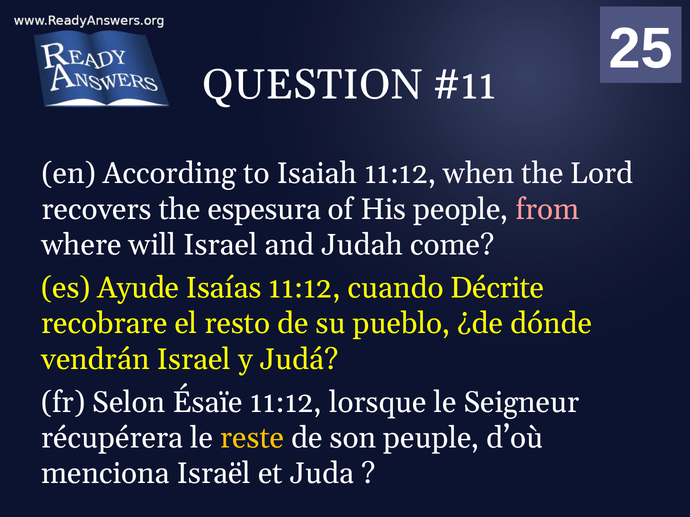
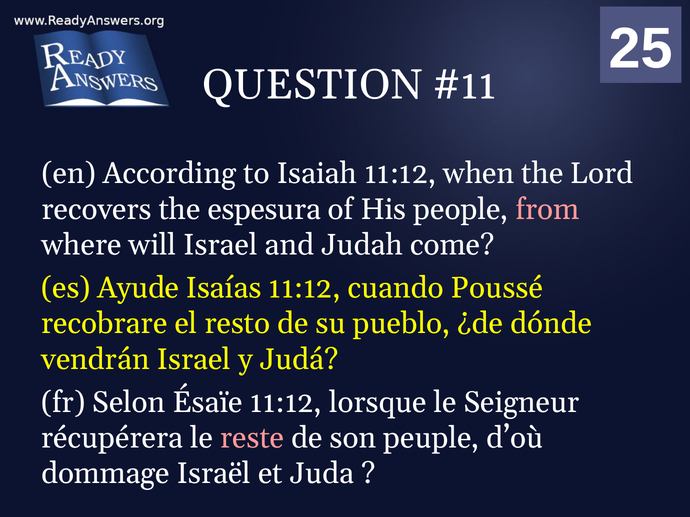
Décrite: Décrite -> Poussé (497, 288)
reste colour: yellow -> pink (252, 438)
menciona: menciona -> dommage (106, 474)
